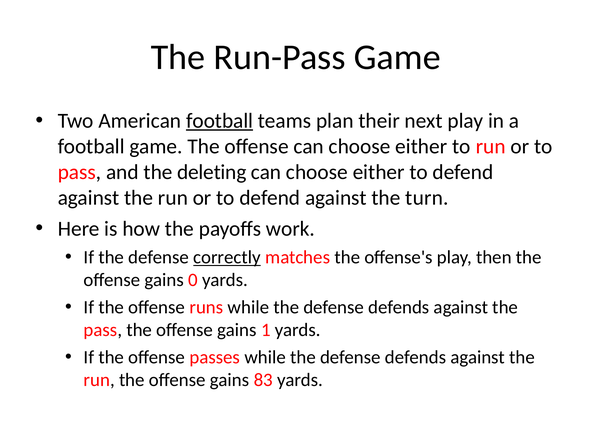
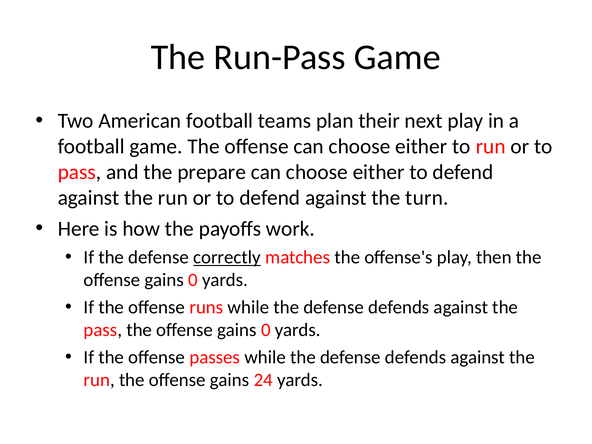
football underline: present -> none (220, 121)
deleting: deleting -> prepare (212, 172)
1: 1 -> 0 (266, 330)
83: 83 -> 24 (263, 380)
